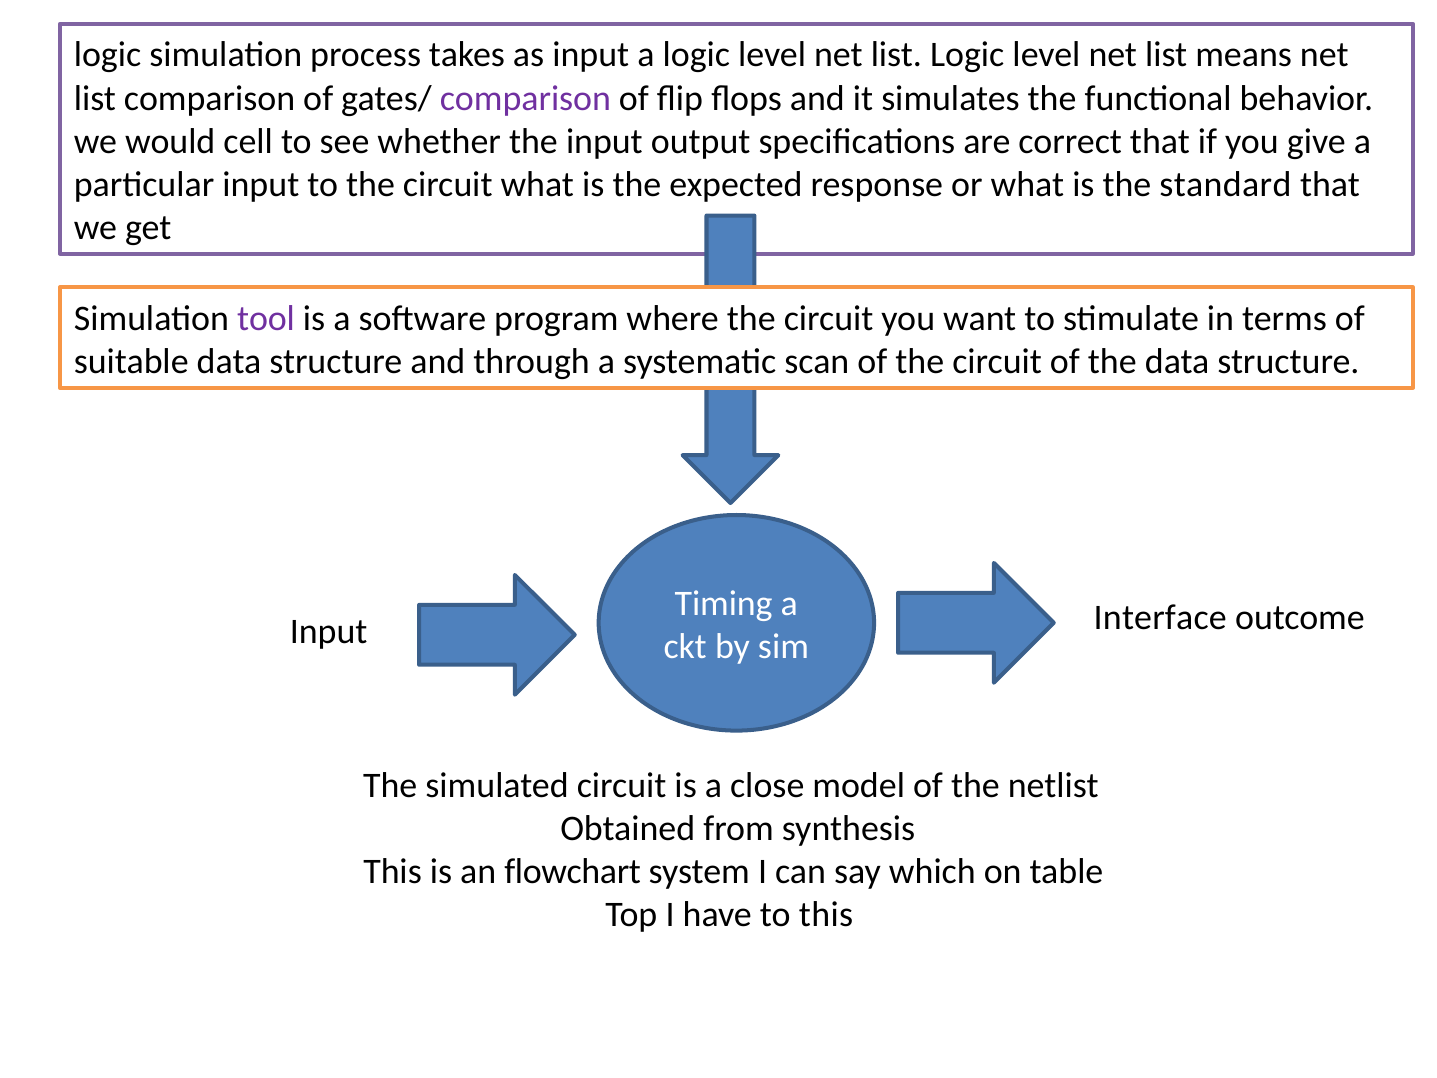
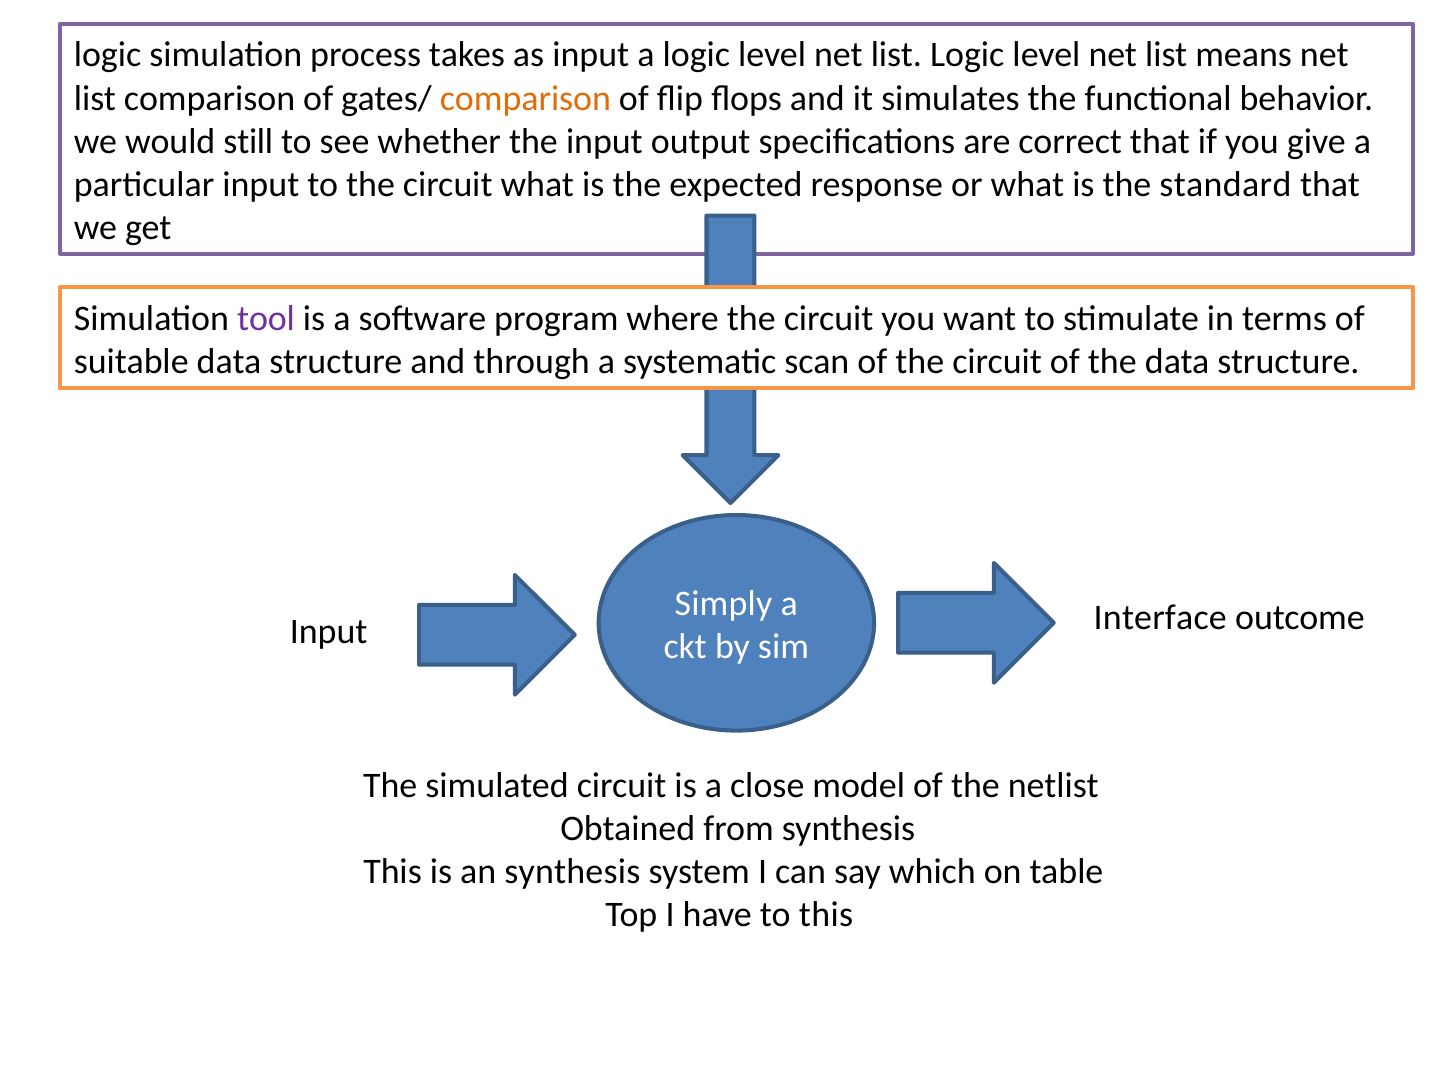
comparison colour: purple -> orange (525, 98)
cell: cell -> still (248, 141)
Timing: Timing -> Simply (723, 604)
an flowchart: flowchart -> synthesis (572, 872)
